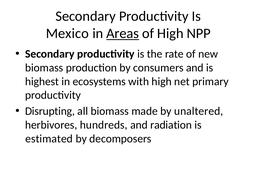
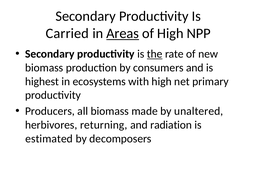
Mexico: Mexico -> Carried (67, 33)
the underline: none -> present (155, 54)
Disrupting: Disrupting -> Producers (50, 111)
hundreds: hundreds -> returning (104, 125)
